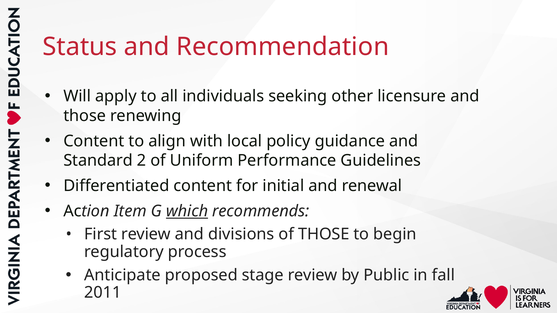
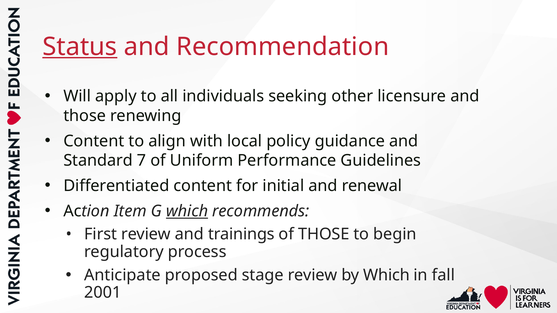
Status underline: none -> present (80, 47)
2: 2 -> 7 (141, 161)
divisions: divisions -> trainings (241, 234)
by Public: Public -> Which (386, 275)
2011: 2011 -> 2001 (103, 293)
